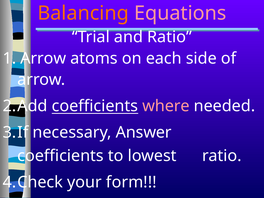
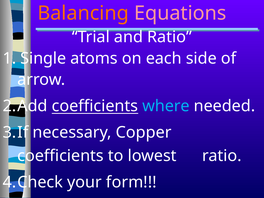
1 Arrow: Arrow -> Single (43, 58)
where colour: pink -> light blue (166, 106)
Answer: Answer -> Copper (144, 132)
